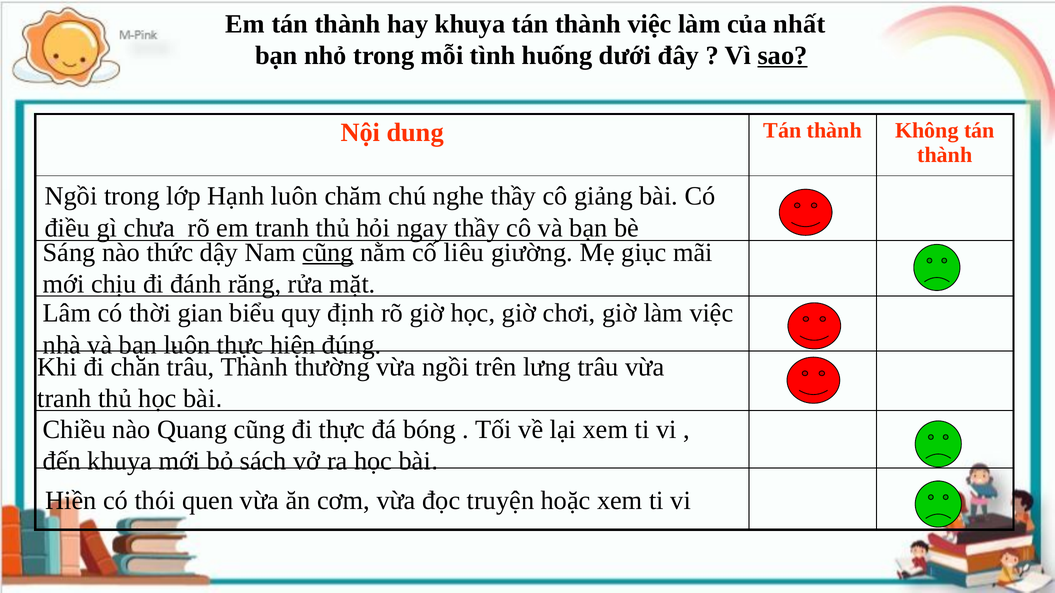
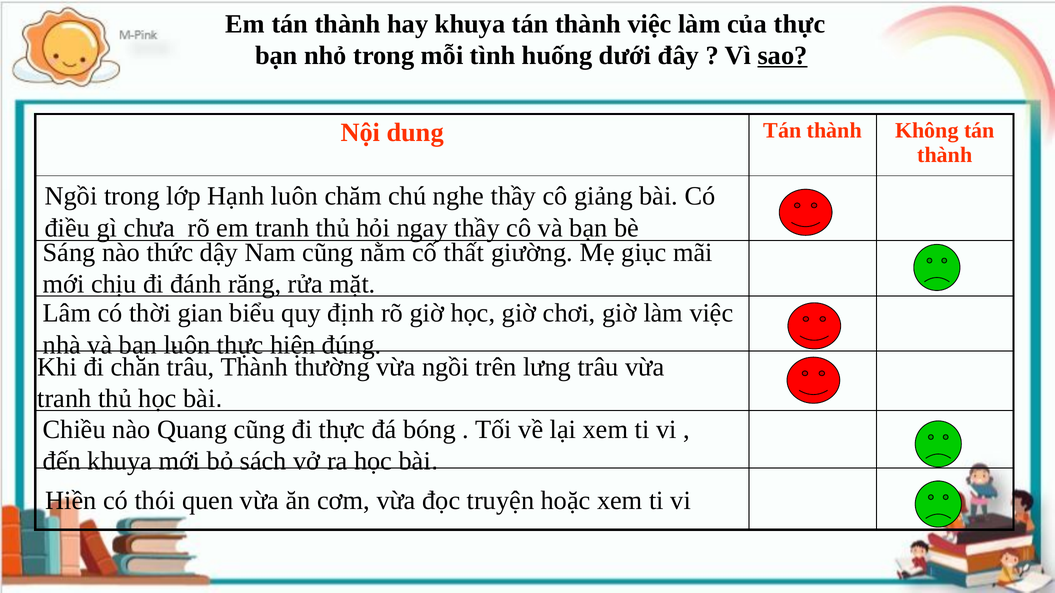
của nhất: nhất -> thực (799, 24)
cũng underline: present -> none (328, 253)
liêu: liêu -> thất (464, 253)
